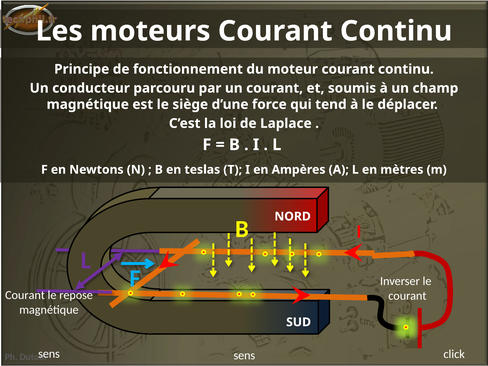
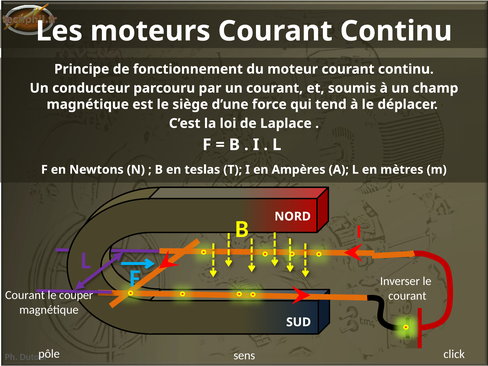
repose: repose -> couper (76, 295)
sens: sens -> pôle (49, 354)
